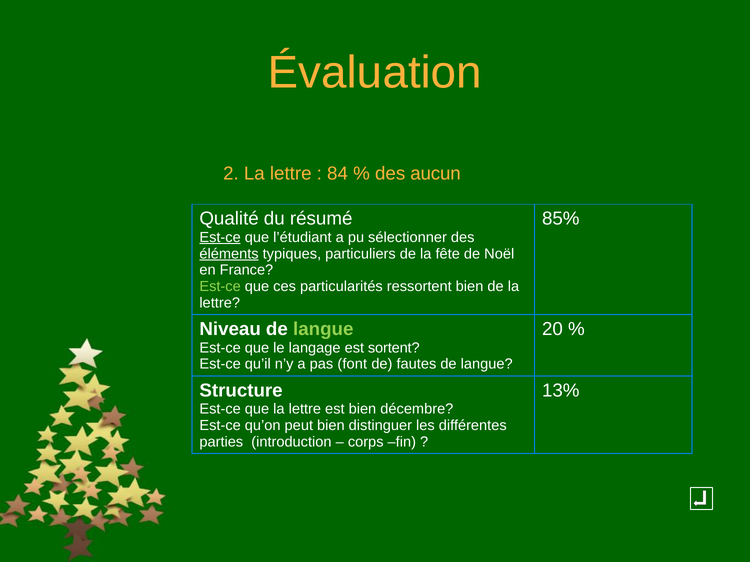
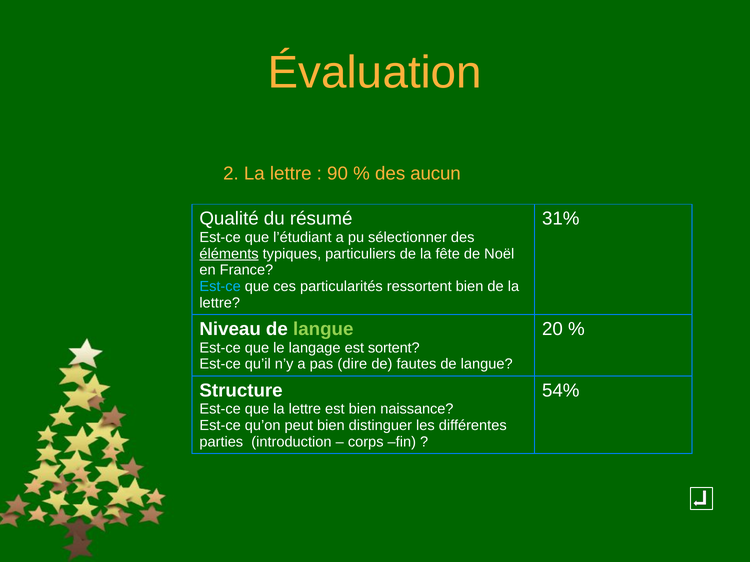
84: 84 -> 90 (338, 174)
85%: 85% -> 31% (561, 219)
Est-ce underline: present -> none (220, 238)
Est-ce colour: light green -> light blue (220, 287)
font: font -> dire (352, 364)
13%: 13% -> 54% (561, 391)
décembre: décembre -> naissance (417, 409)
